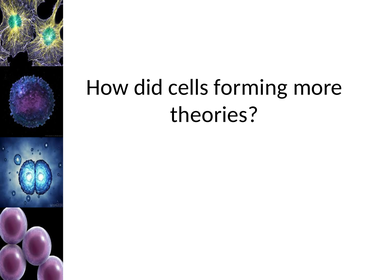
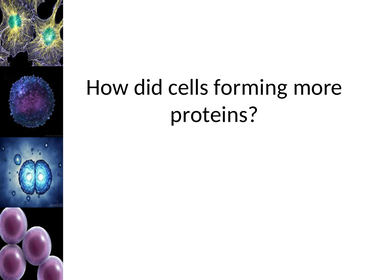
theories: theories -> proteins (214, 115)
